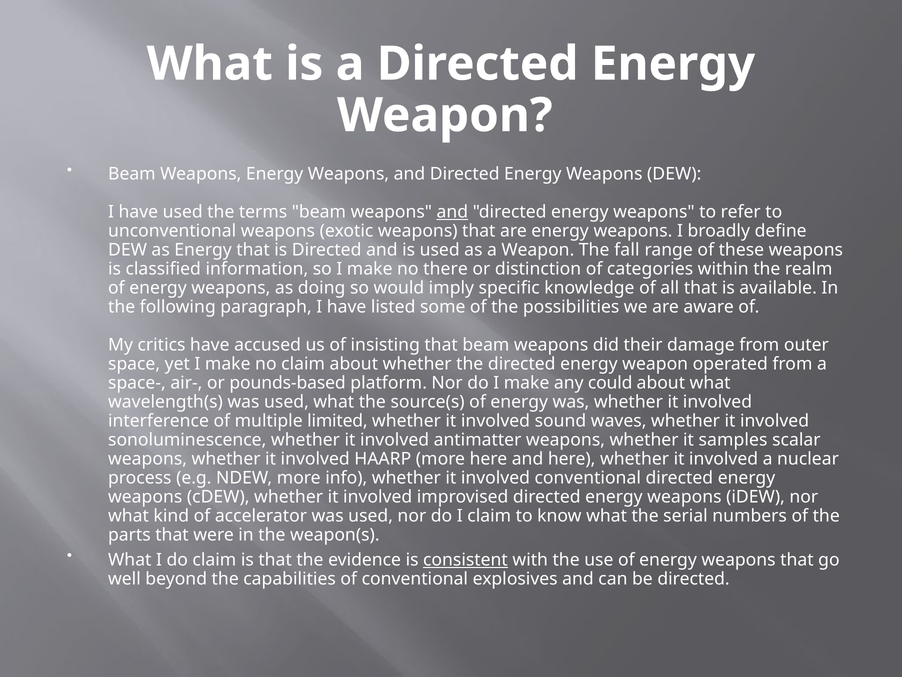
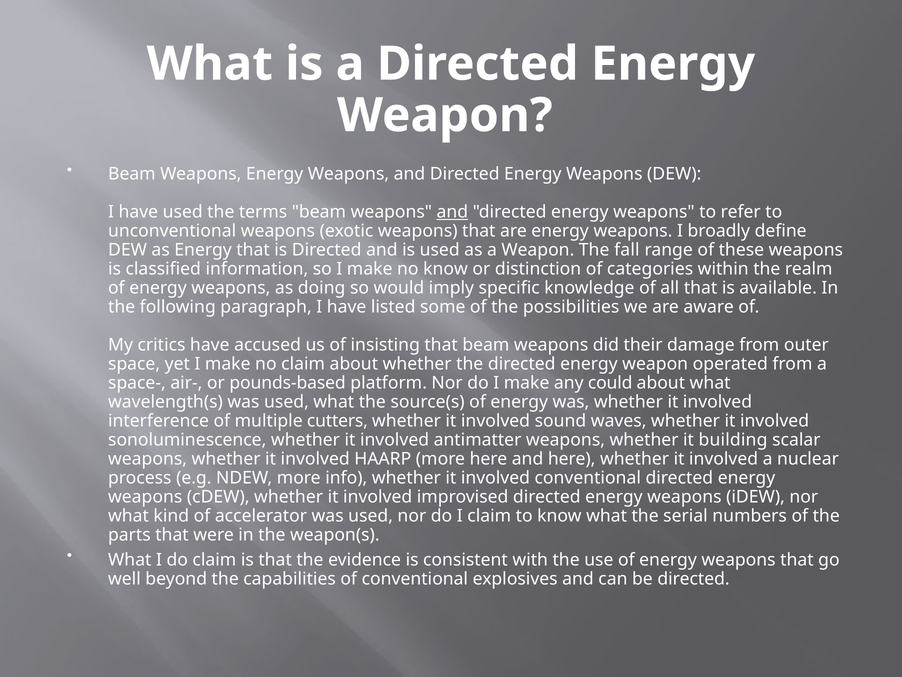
no there: there -> know (446, 269)
limited: limited -> cutters (337, 421)
samples: samples -> building (733, 440)
consistent underline: present -> none (465, 560)
